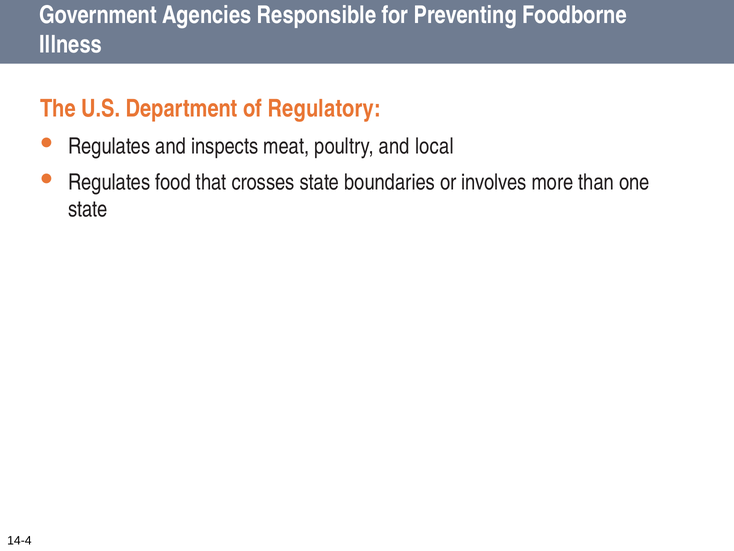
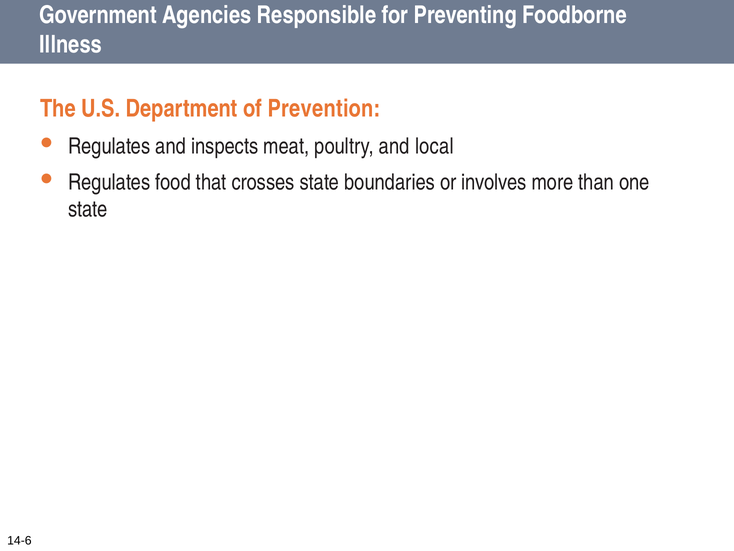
Regulatory: Regulatory -> Prevention (324, 108)
14-4: 14-4 -> 14-6 (19, 540)
